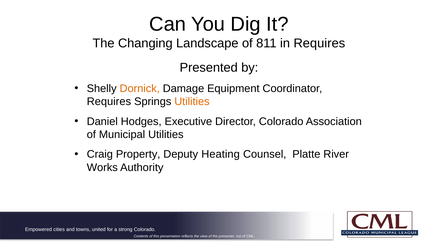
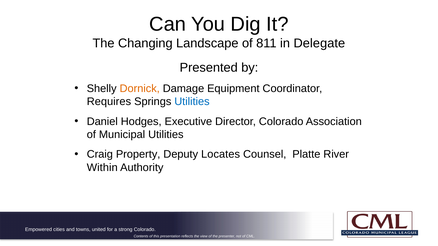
in Requires: Requires -> Delegate (319, 43)
Utilities colour: orange -> blue (192, 102)
Heating: Heating -> Locates (221, 155)
Works: Works -> Within (102, 168)
